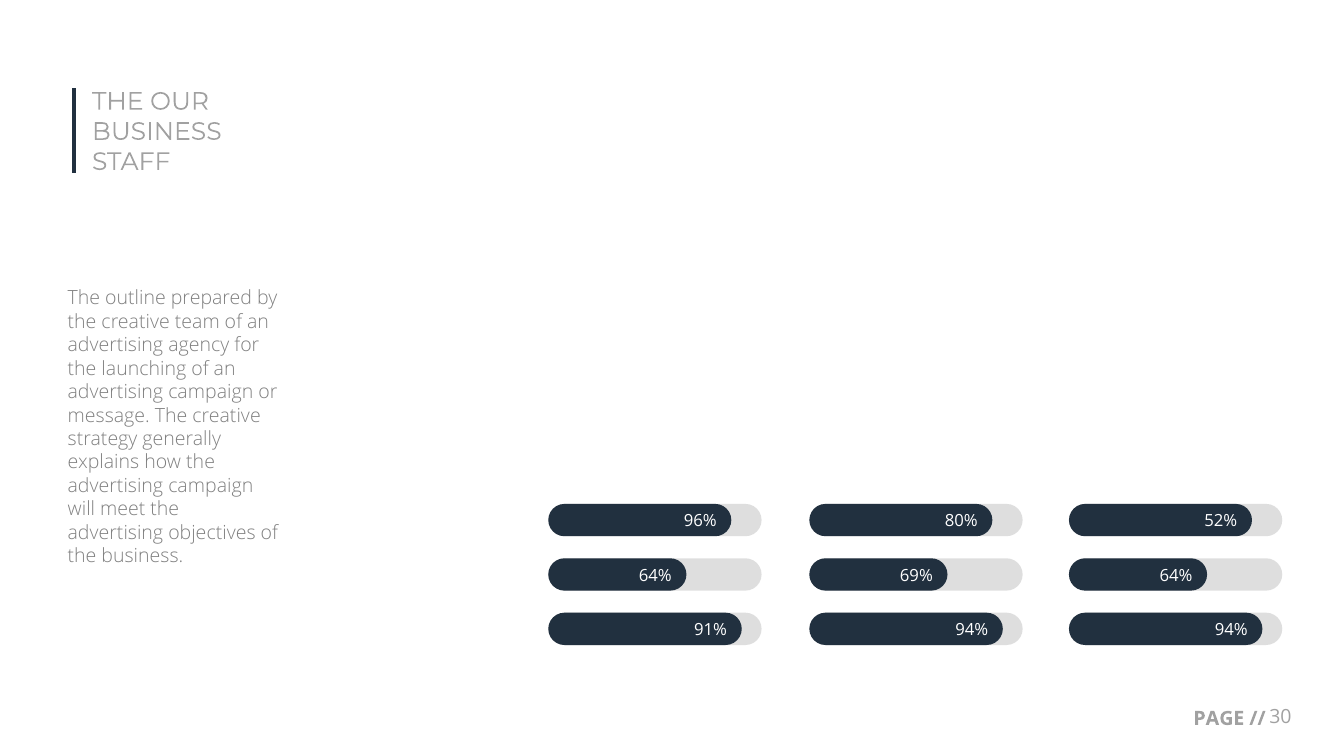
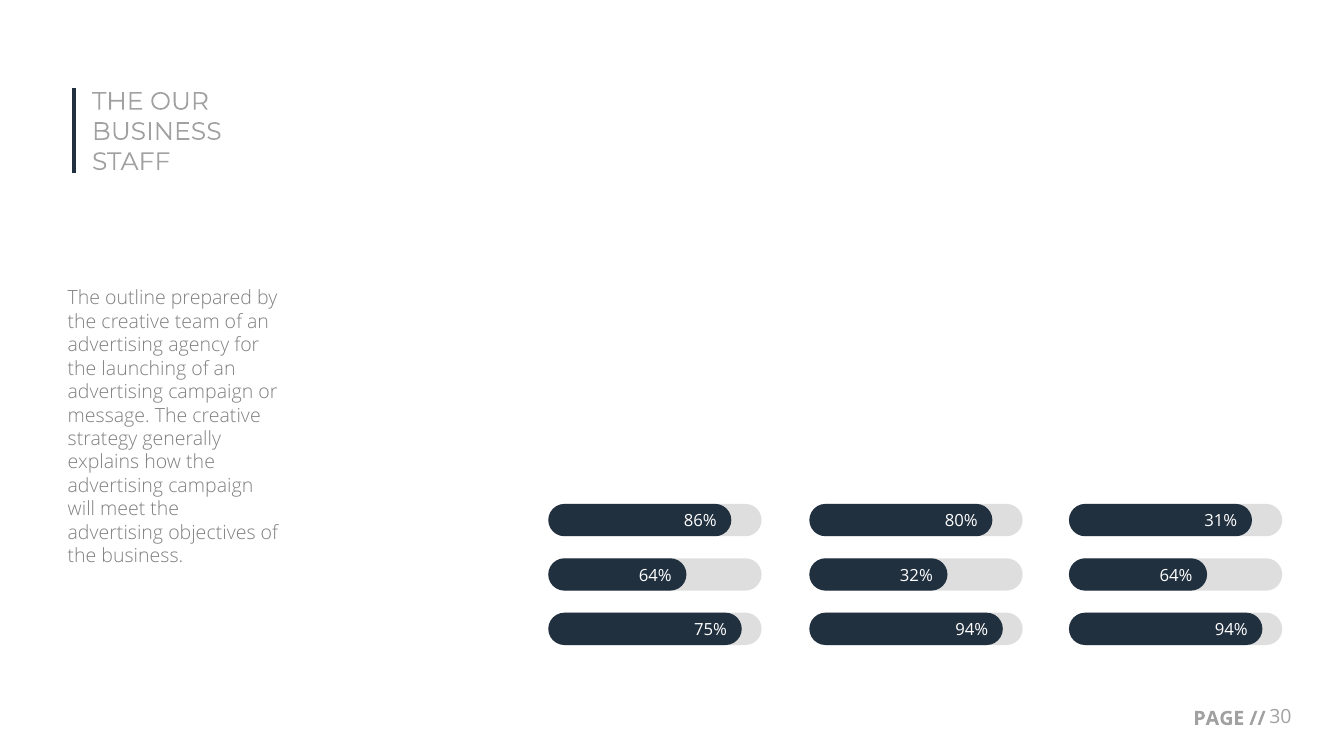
96%: 96% -> 86% (700, 521)
52%: 52% -> 31% (1221, 521)
69%: 69% -> 32% (916, 575)
91%: 91% -> 75% (711, 630)
